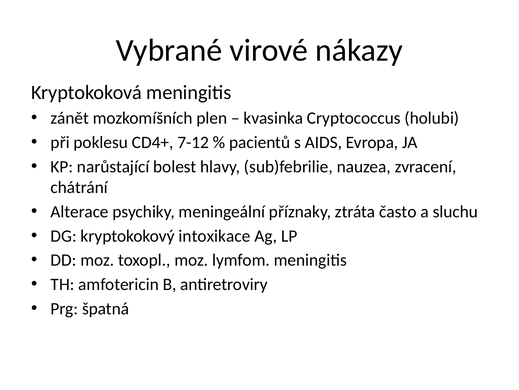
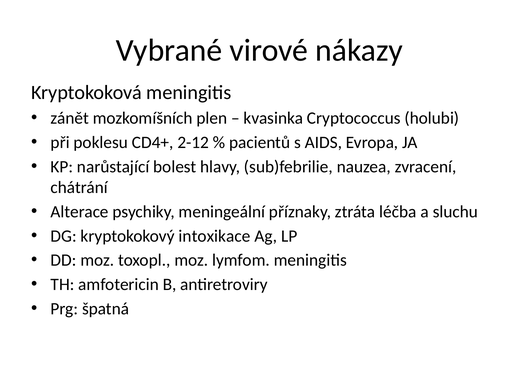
7-12: 7-12 -> 2-12 (193, 142)
často: často -> léčba (398, 211)
